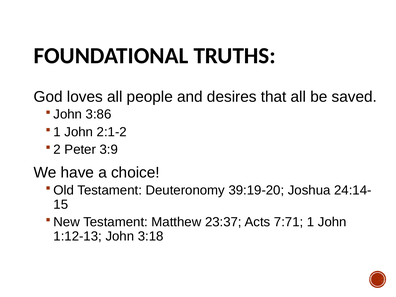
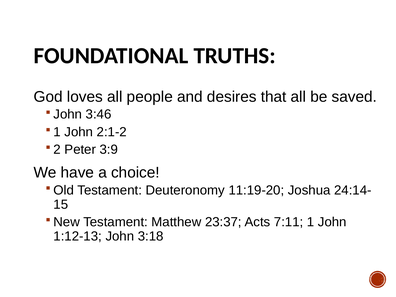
3:86: 3:86 -> 3:46 (99, 114)
39:19-20: 39:19-20 -> 11:19-20 (256, 190)
7:71: 7:71 -> 7:11 (289, 222)
